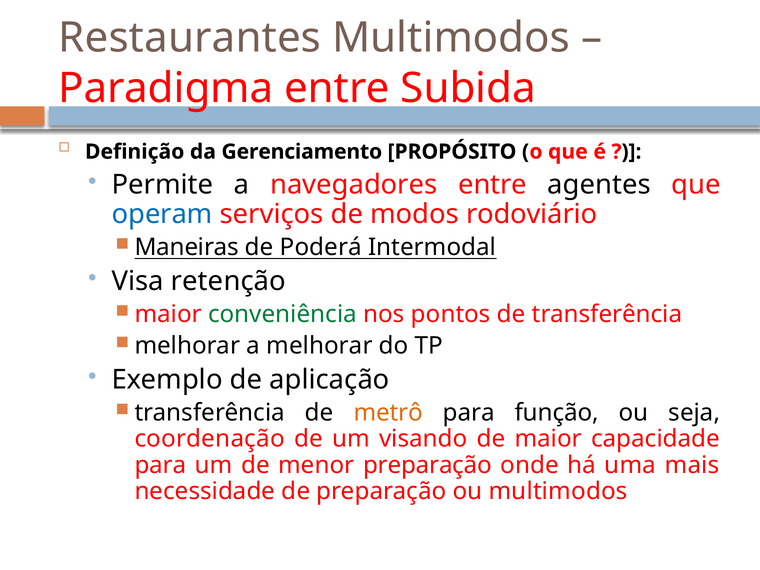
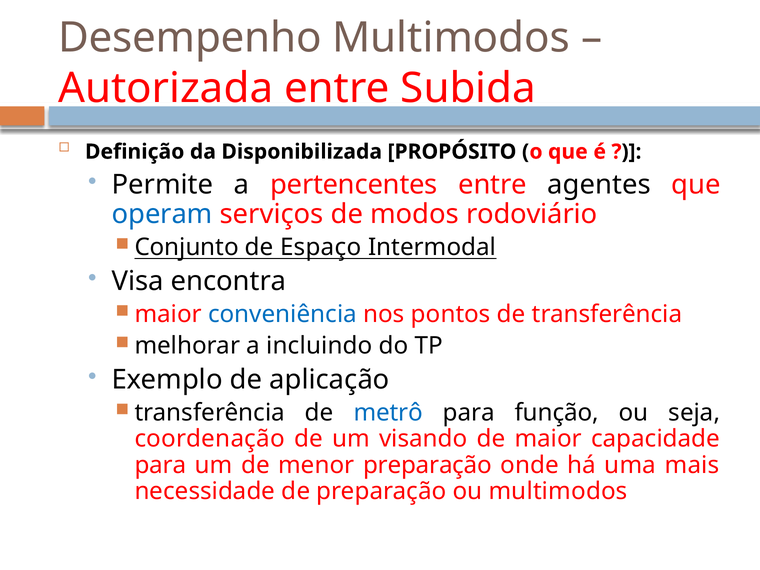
Restaurantes: Restaurantes -> Desempenho (190, 38)
Paradigma: Paradigma -> Autorizada (166, 88)
Gerenciamento: Gerenciamento -> Disponibilizada (302, 152)
navegadores: navegadores -> pertencentes (354, 185)
Maneiras: Maneiras -> Conjunto (187, 247)
Poderá: Poderá -> Espaço (321, 247)
retenção: retenção -> encontra (229, 281)
conveniência colour: green -> blue (283, 314)
a melhorar: melhorar -> incluindo (319, 346)
metrô colour: orange -> blue (388, 413)
